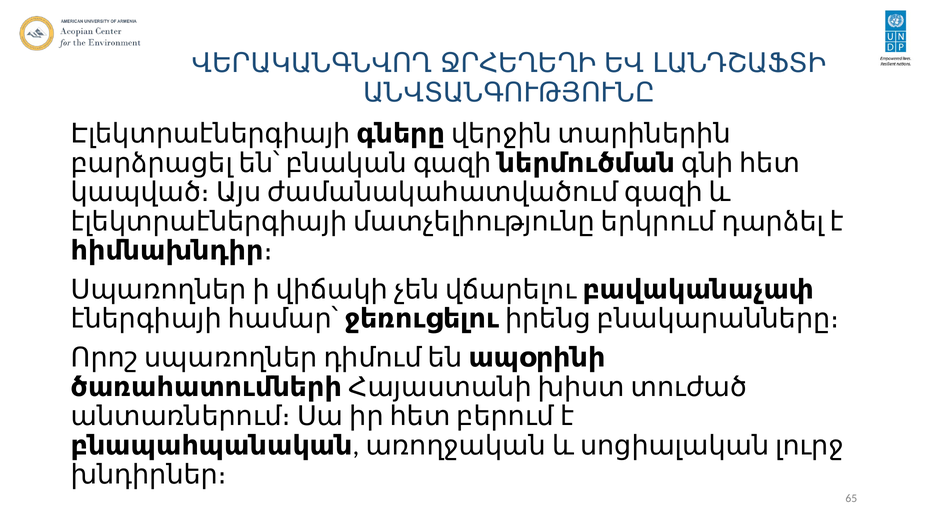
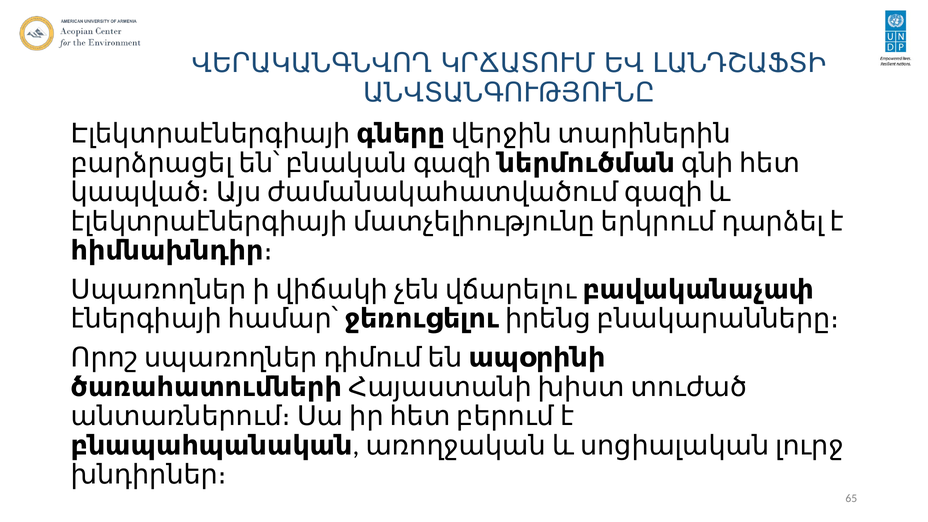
ՋՐՀԵՂԵՂԻ: ՋՐՀԵՂԵՂԻ -> ԿՐՃԱՏՈՒՄ (518, 63)
